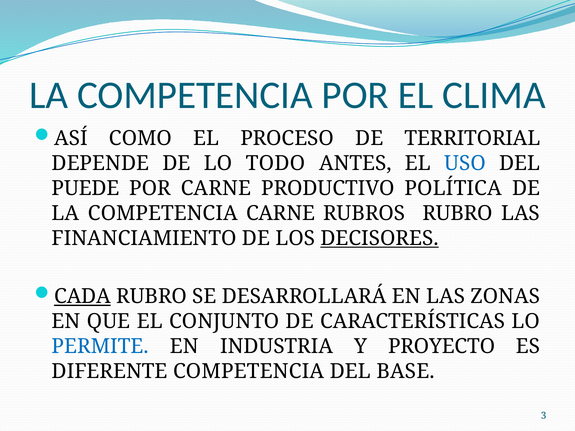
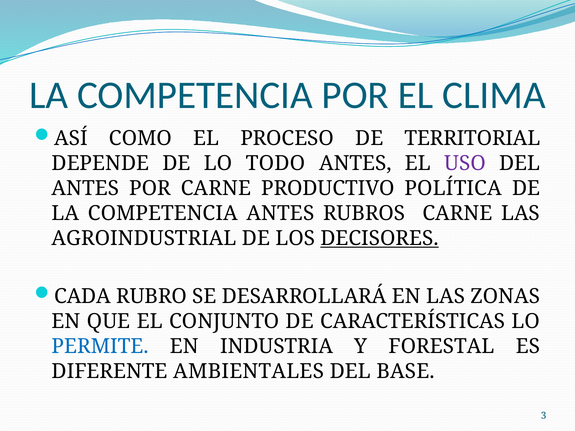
USO colour: blue -> purple (465, 163)
PUEDE: PUEDE -> ANTES (85, 188)
COMPETENCIA CARNE: CARNE -> ANTES (280, 213)
RUBROS RUBRO: RUBRO -> CARNE (457, 213)
FINANCIAMIENTO: FINANCIAMIENTO -> AGROINDUSTRIAL (144, 238)
CADA underline: present -> none (83, 297)
PROYECTO: PROYECTO -> FORESTAL (442, 347)
DIFERENTE COMPETENCIA: COMPETENCIA -> AMBIENTALES (249, 371)
